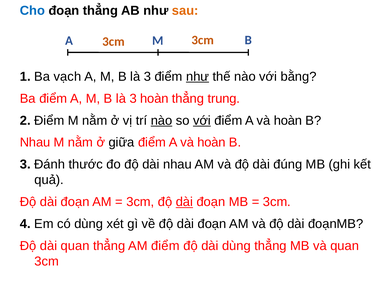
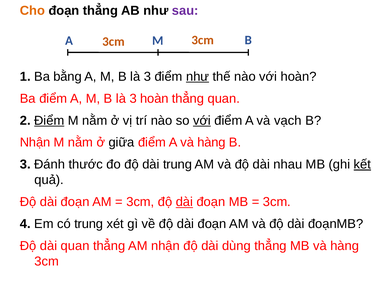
Cho colour: blue -> orange (32, 11)
sau colour: orange -> purple (185, 11)
vạch: vạch -> bằng (68, 76)
với bằng: bằng -> hoàn (299, 76)
thẳng trung: trung -> quan (224, 98)
Điểm underline: none -> present (49, 120)
nào underline: present -> none (162, 120)
hoàn: hoàn -> vạch (288, 120)
Nhau: Nhau -> Nhận (35, 142)
hoàn: hoàn -> hàng (212, 142)
dài nhau: nhau -> trung (177, 164)
đúng: đúng -> nhau (288, 164)
kết underline: none -> present (362, 164)
có dùng: dùng -> trung (89, 223)
AM điểm: điểm -> nhận (165, 245)
MB và quan: quan -> hàng (345, 245)
